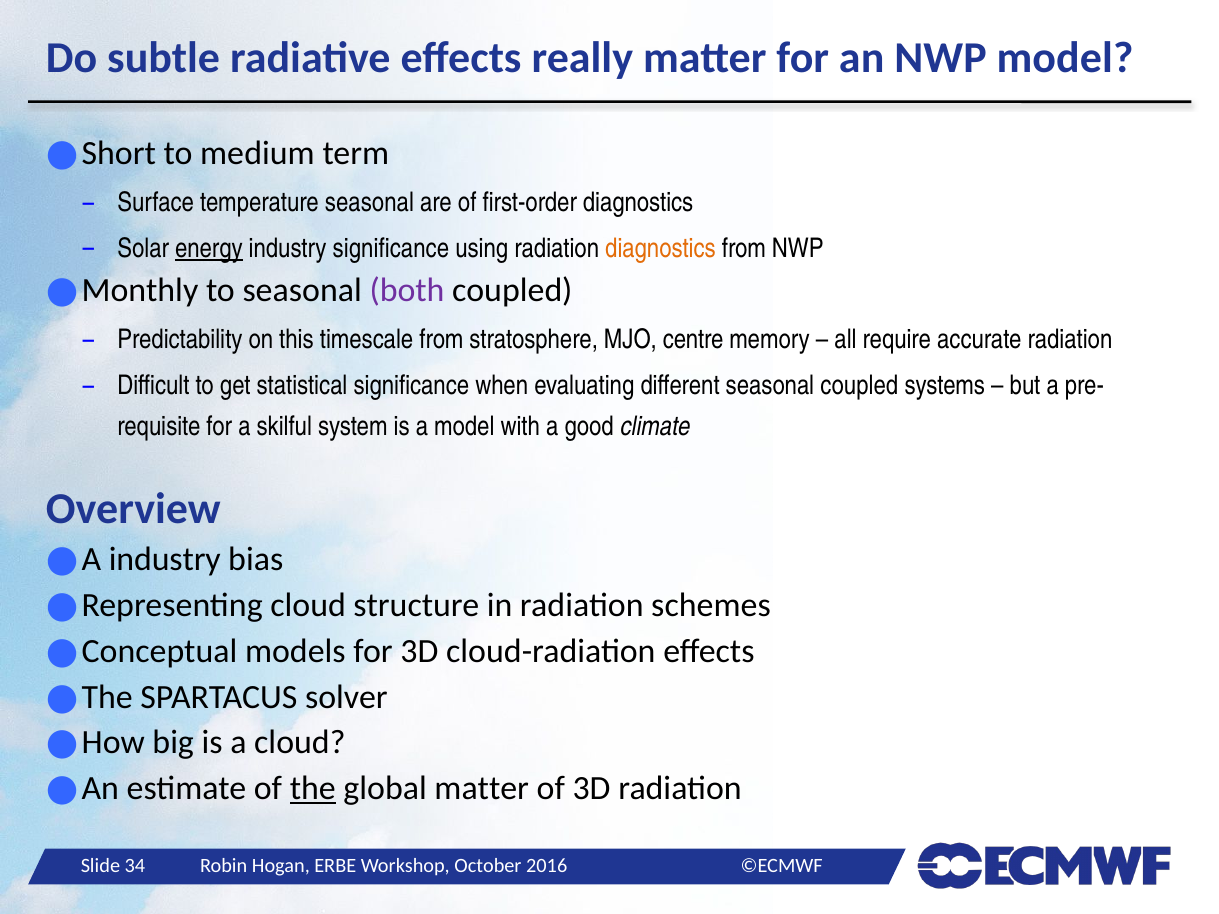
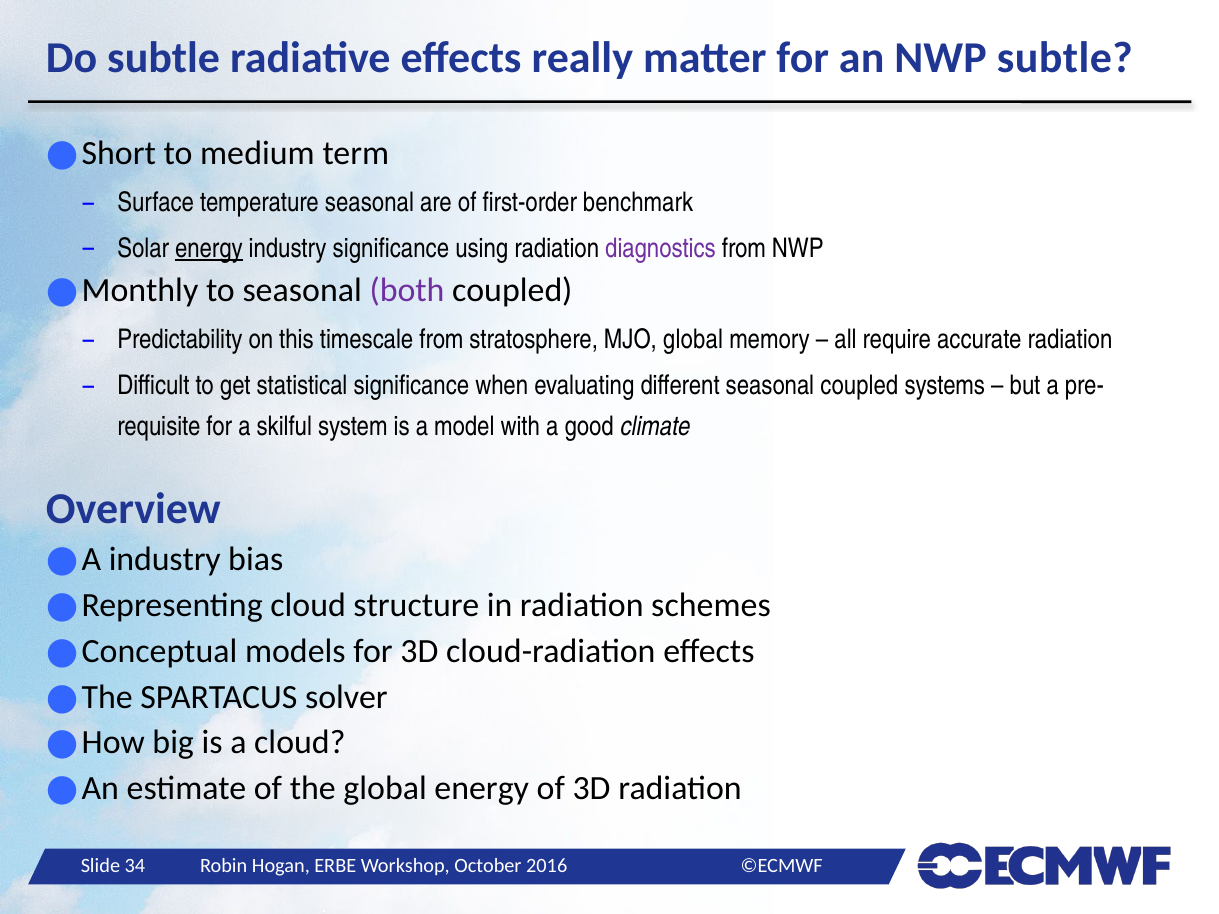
NWP model: model -> subtle (1065, 58)
first-order diagnostics: diagnostics -> benchmark (638, 203)
diagnostics colour: orange -> purple (660, 248)
MJO centre: centre -> global (693, 340)
the underline: present -> none (313, 789)
global matter: matter -> energy (482, 789)
